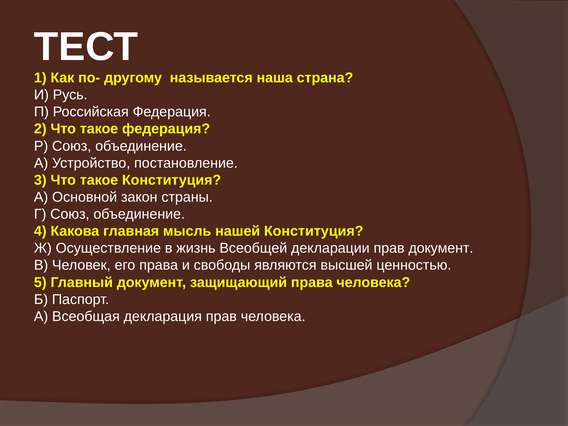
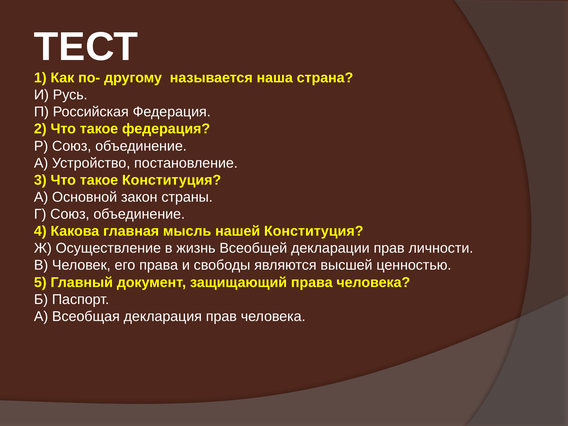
прав документ: документ -> личности (441, 248)
